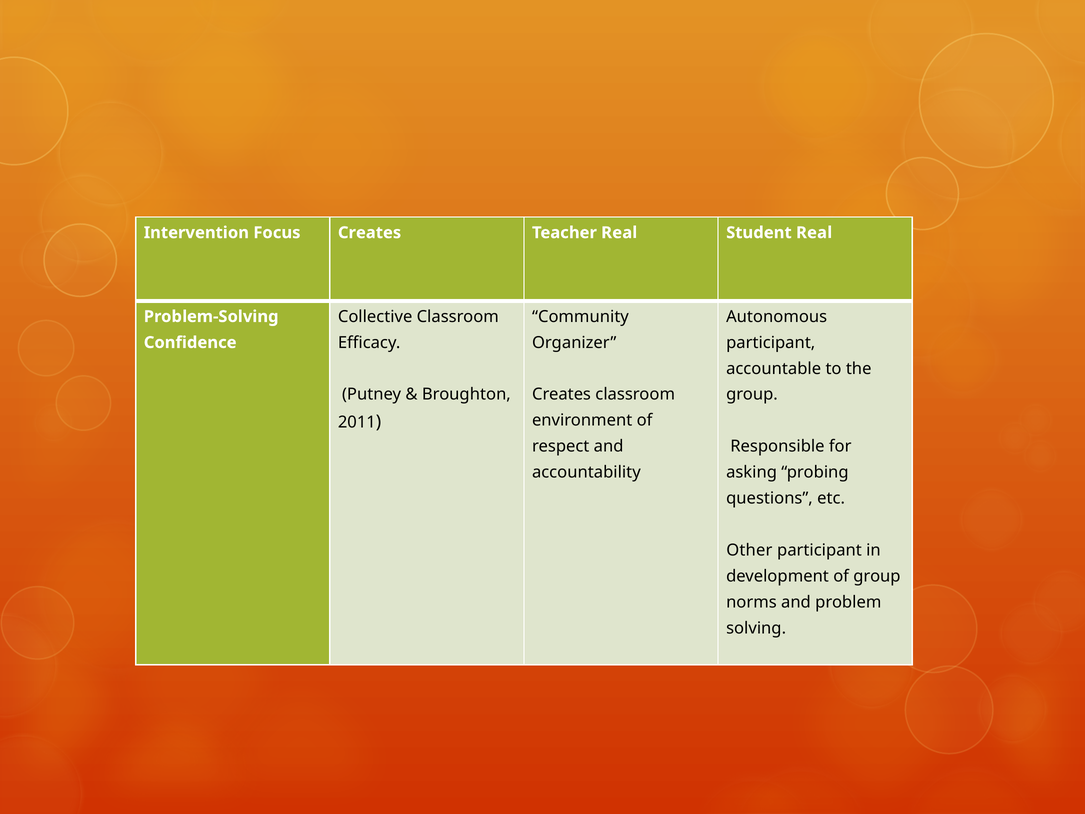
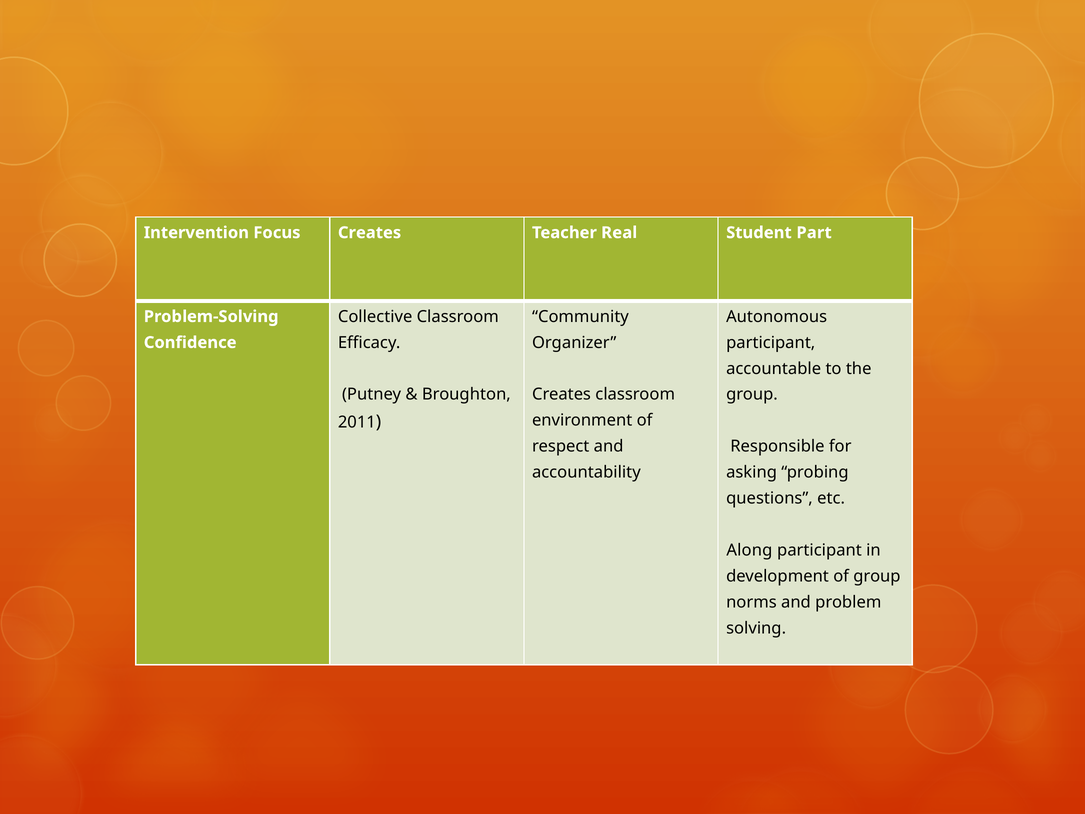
Student Real: Real -> Part (814, 233)
Other: Other -> Along (749, 550)
